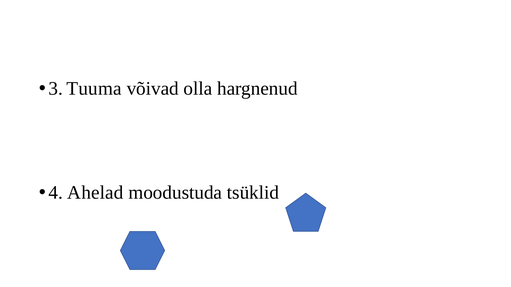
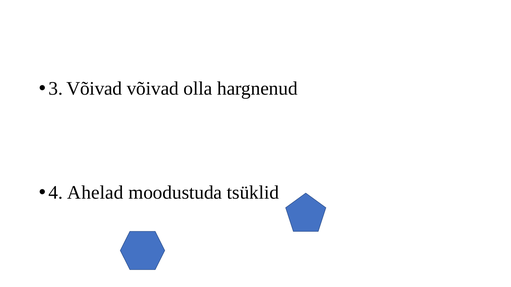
Tuuma: Tuuma -> Võivad (94, 89)
